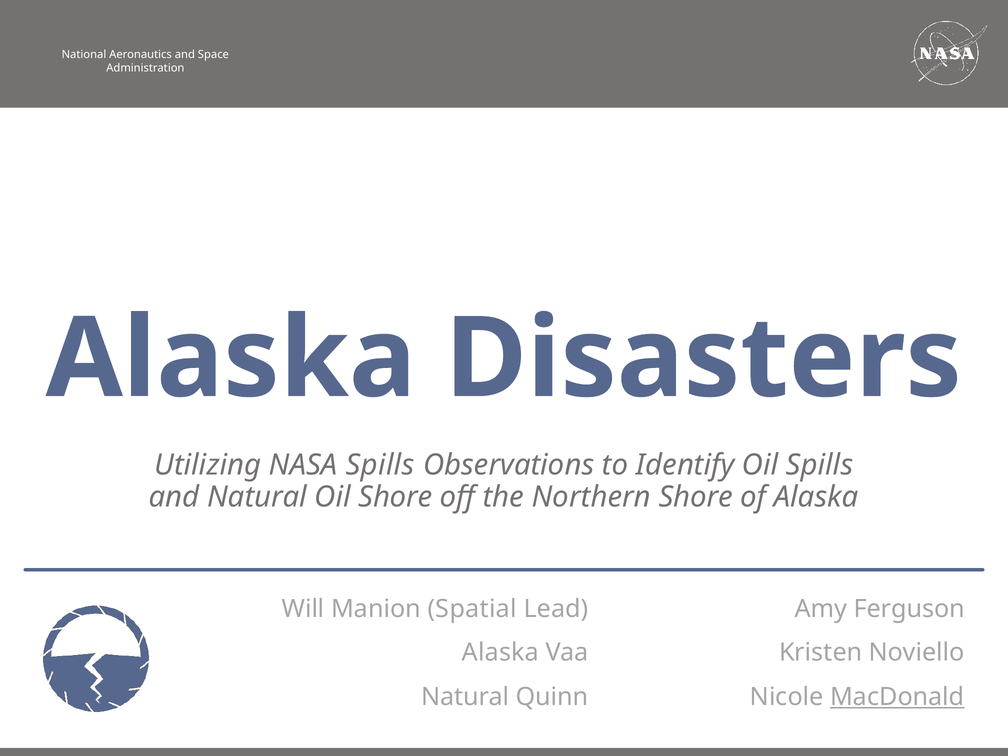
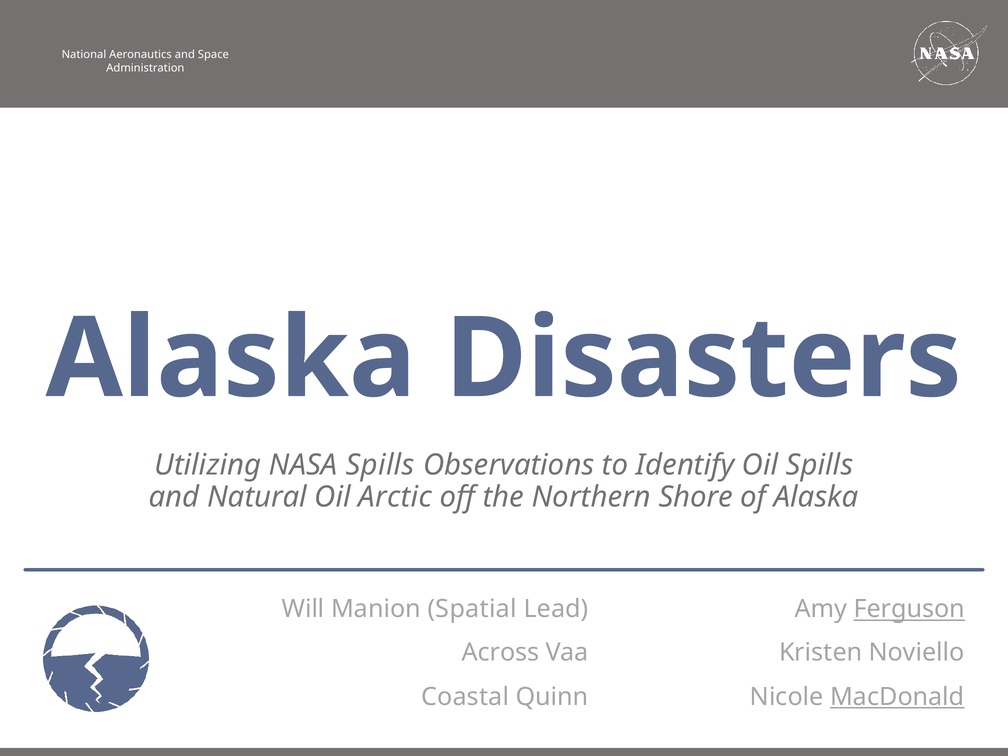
Oil Shore: Shore -> Arctic (395, 497)
Ferguson underline: none -> present (909, 609)
Alaska: Alaska -> Across (501, 653)
Natural: Natural -> Coastal (465, 697)
